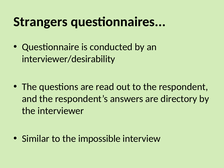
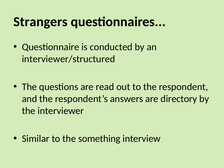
interviewer/desirability: interviewer/desirability -> interviewer/structured (68, 59)
impossible: impossible -> something (99, 139)
